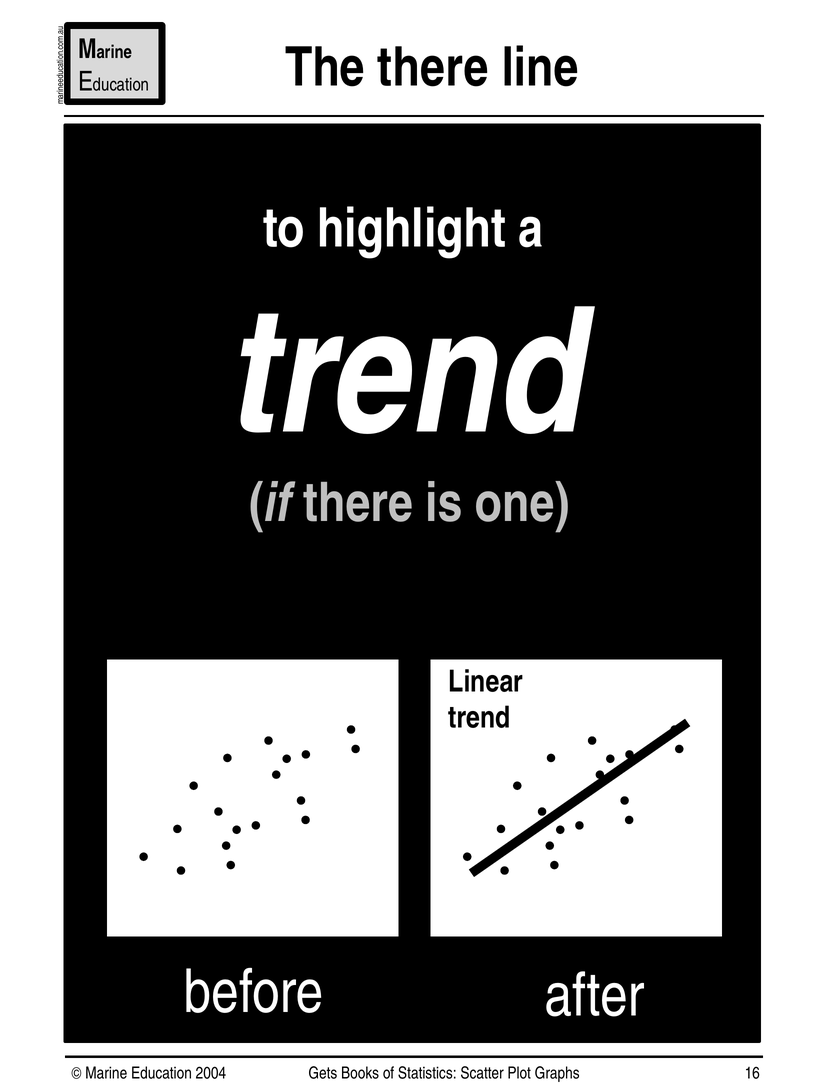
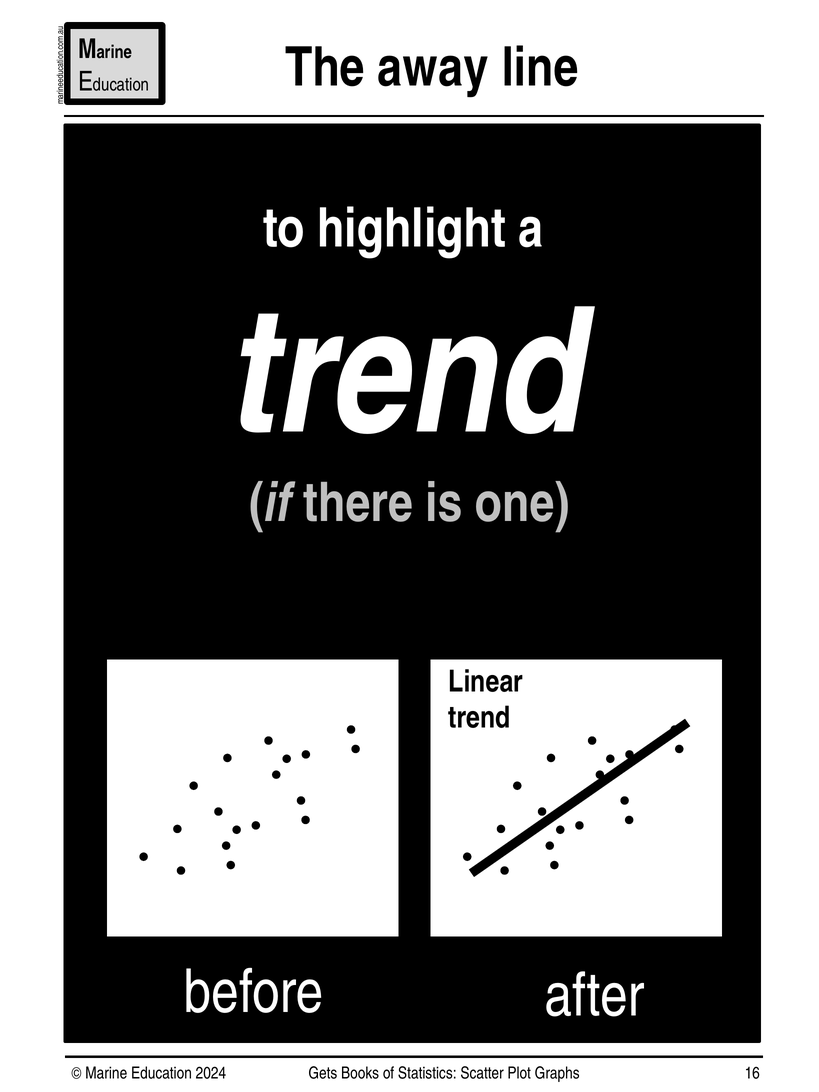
The there: there -> away (433, 67)
2004: 2004 -> 2024 (211, 1073)
